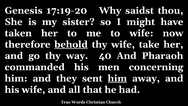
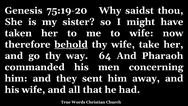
17:19-20: 17:19-20 -> 75:19-20 (67, 11)
40: 40 -> 64 (105, 56)
him underline: present -> none (117, 78)
